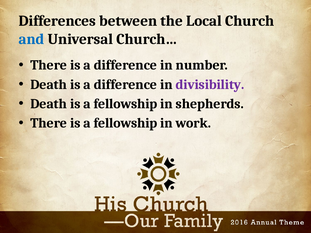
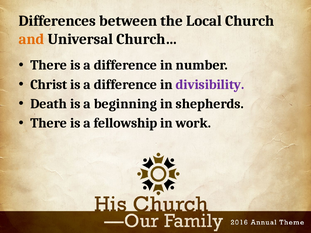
and colour: blue -> orange (32, 39)
Death: Death -> Christ (49, 85)
fellowship: fellowship -> beginning (125, 104)
